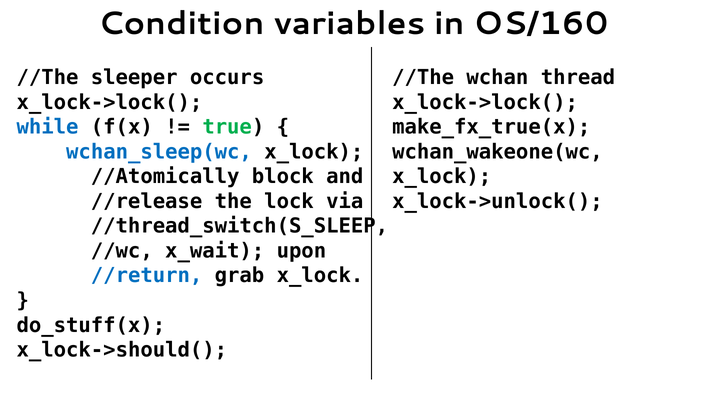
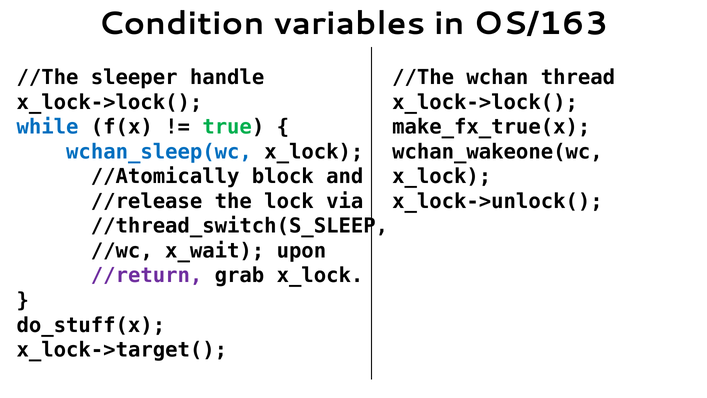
OS/160: OS/160 -> OS/163 (541, 23)
occurs: occurs -> handle (227, 77)
//return colour: blue -> purple (147, 275)
x_lock->should(: x_lock->should( -> x_lock->target( (122, 350)
